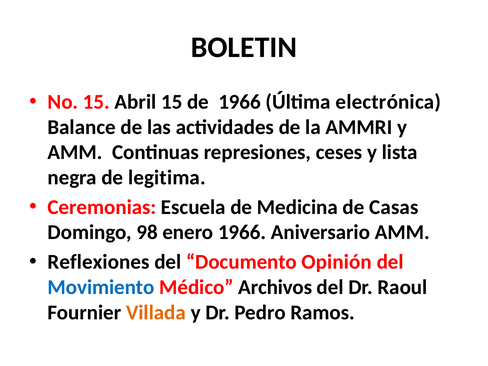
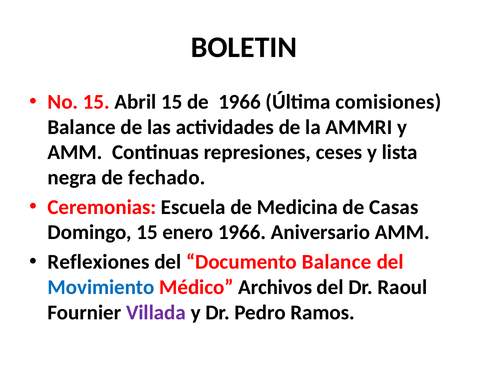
electrónica: electrónica -> comisiones (388, 102)
legitima: legitima -> fechado (167, 178)
Domingo 98: 98 -> 15 (147, 232)
Documento Opinión: Opinión -> Balance (337, 262)
Villada colour: orange -> purple (156, 312)
